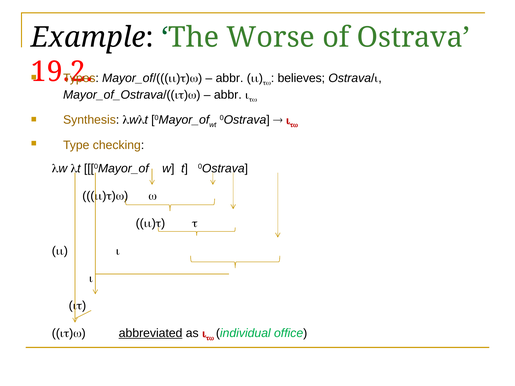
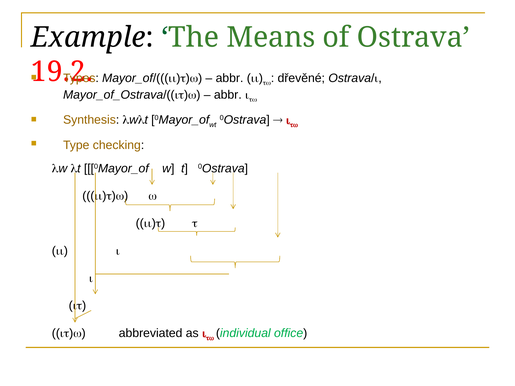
Worse: Worse -> Means (271, 37)
believes: believes -> dřevěné (301, 78)
abbreviated underline: present -> none (151, 333)
